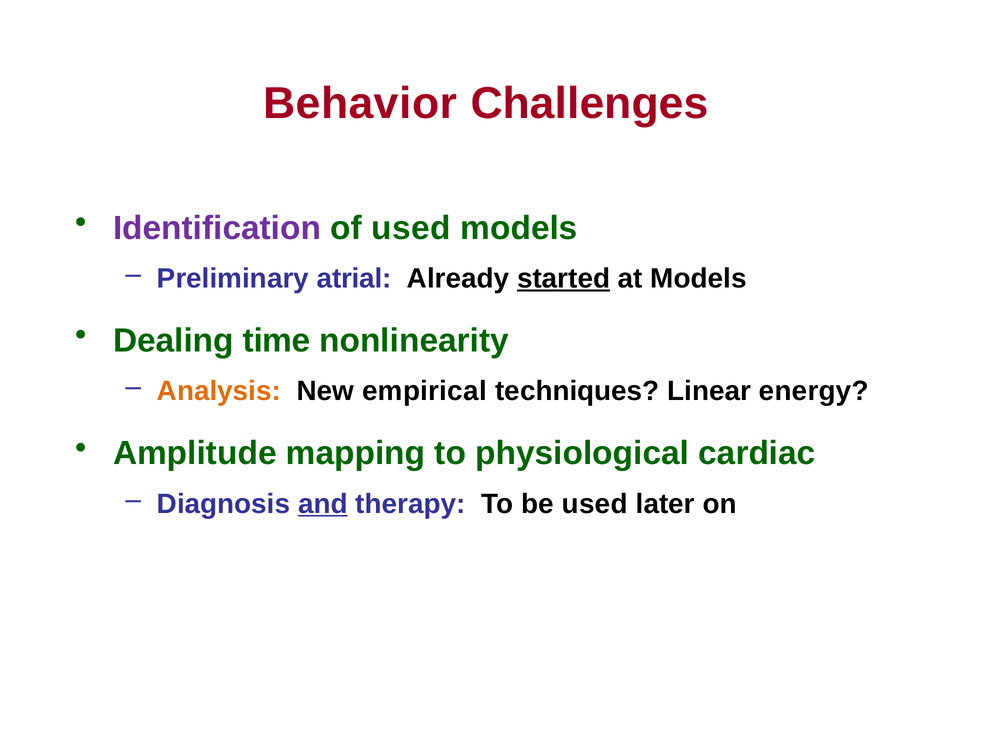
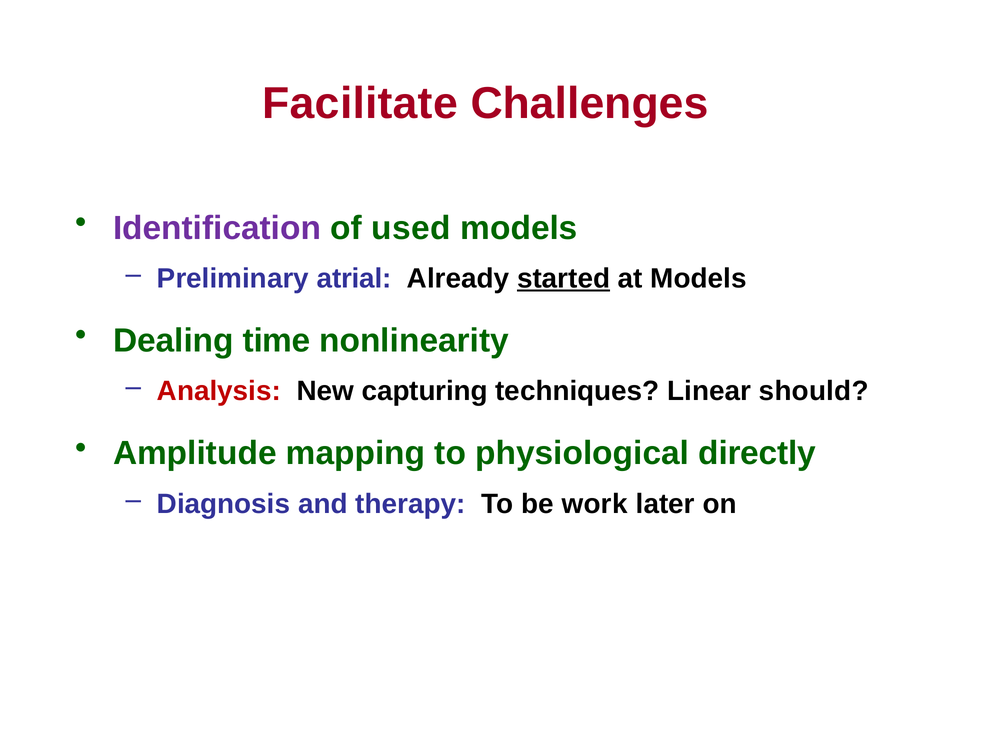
Behavior: Behavior -> Facilitate (360, 104)
Analysis colour: orange -> red (219, 391)
empirical: empirical -> capturing (425, 391)
energy: energy -> should (814, 391)
cardiac: cardiac -> directly (757, 453)
and underline: present -> none (323, 504)
be used: used -> work (595, 504)
